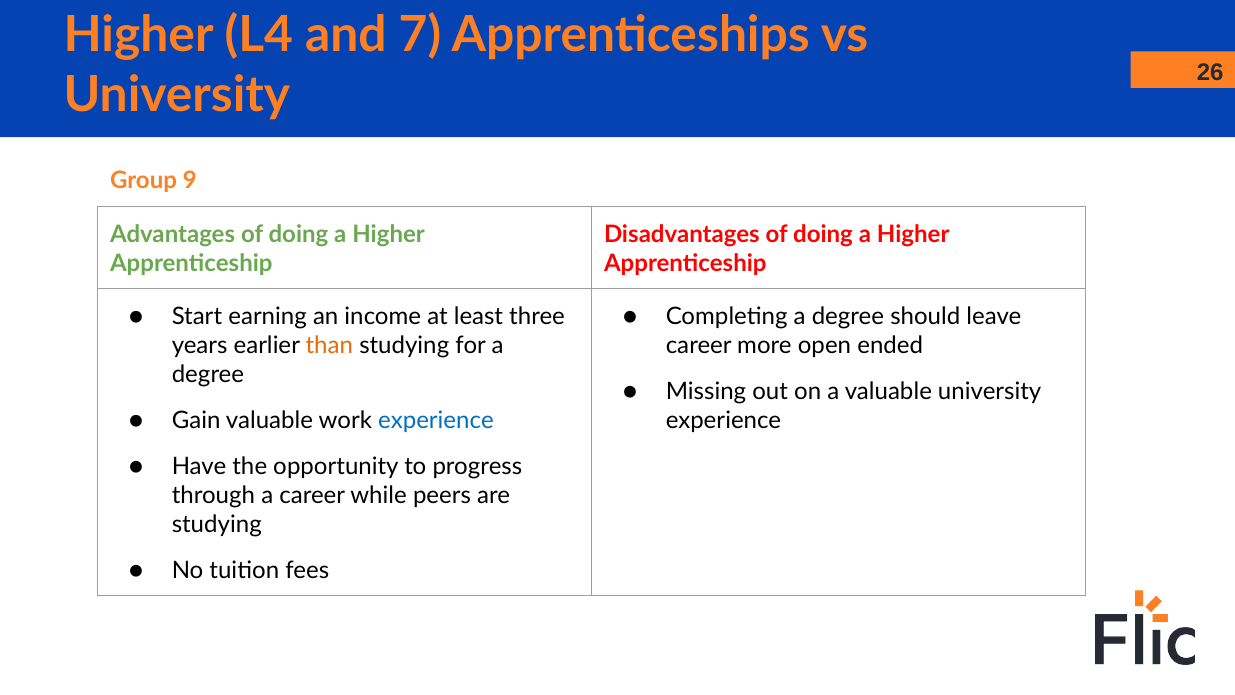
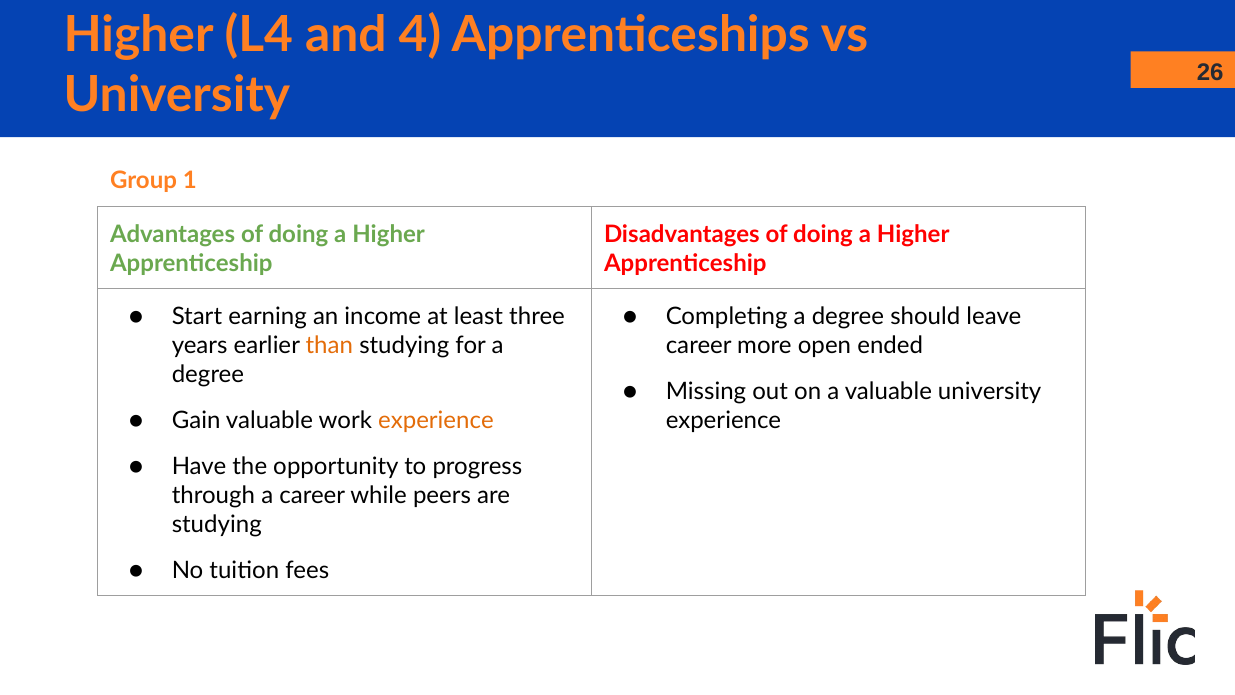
7: 7 -> 4 (420, 35)
9: 9 -> 1 (190, 181)
experience colour: blue -> orange (436, 421)
